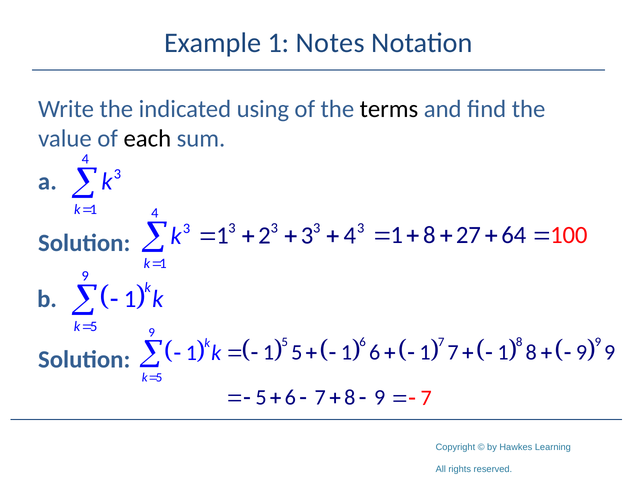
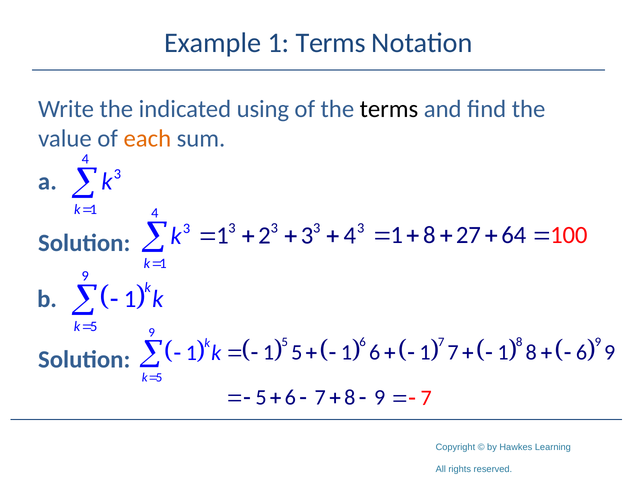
1 Notes: Notes -> Terms (331, 43)
each colour: black -> orange (147, 139)
9: 9 -> 6 (582, 352)
